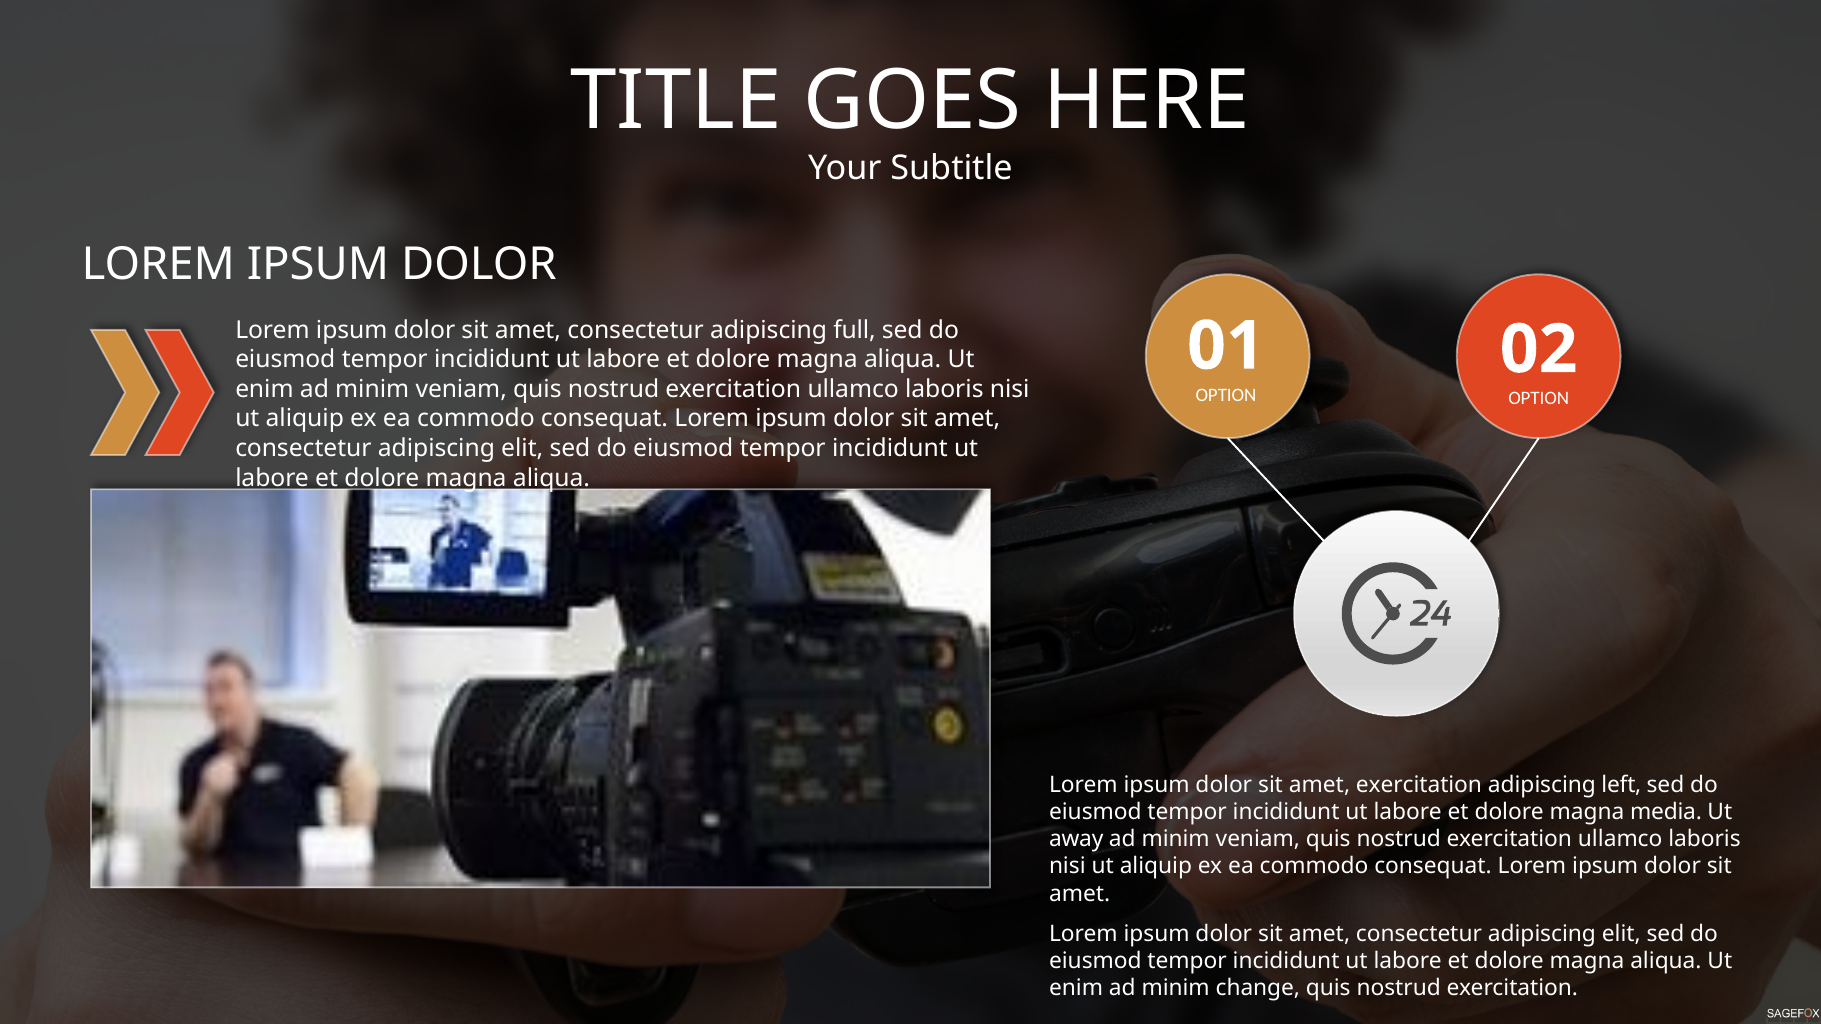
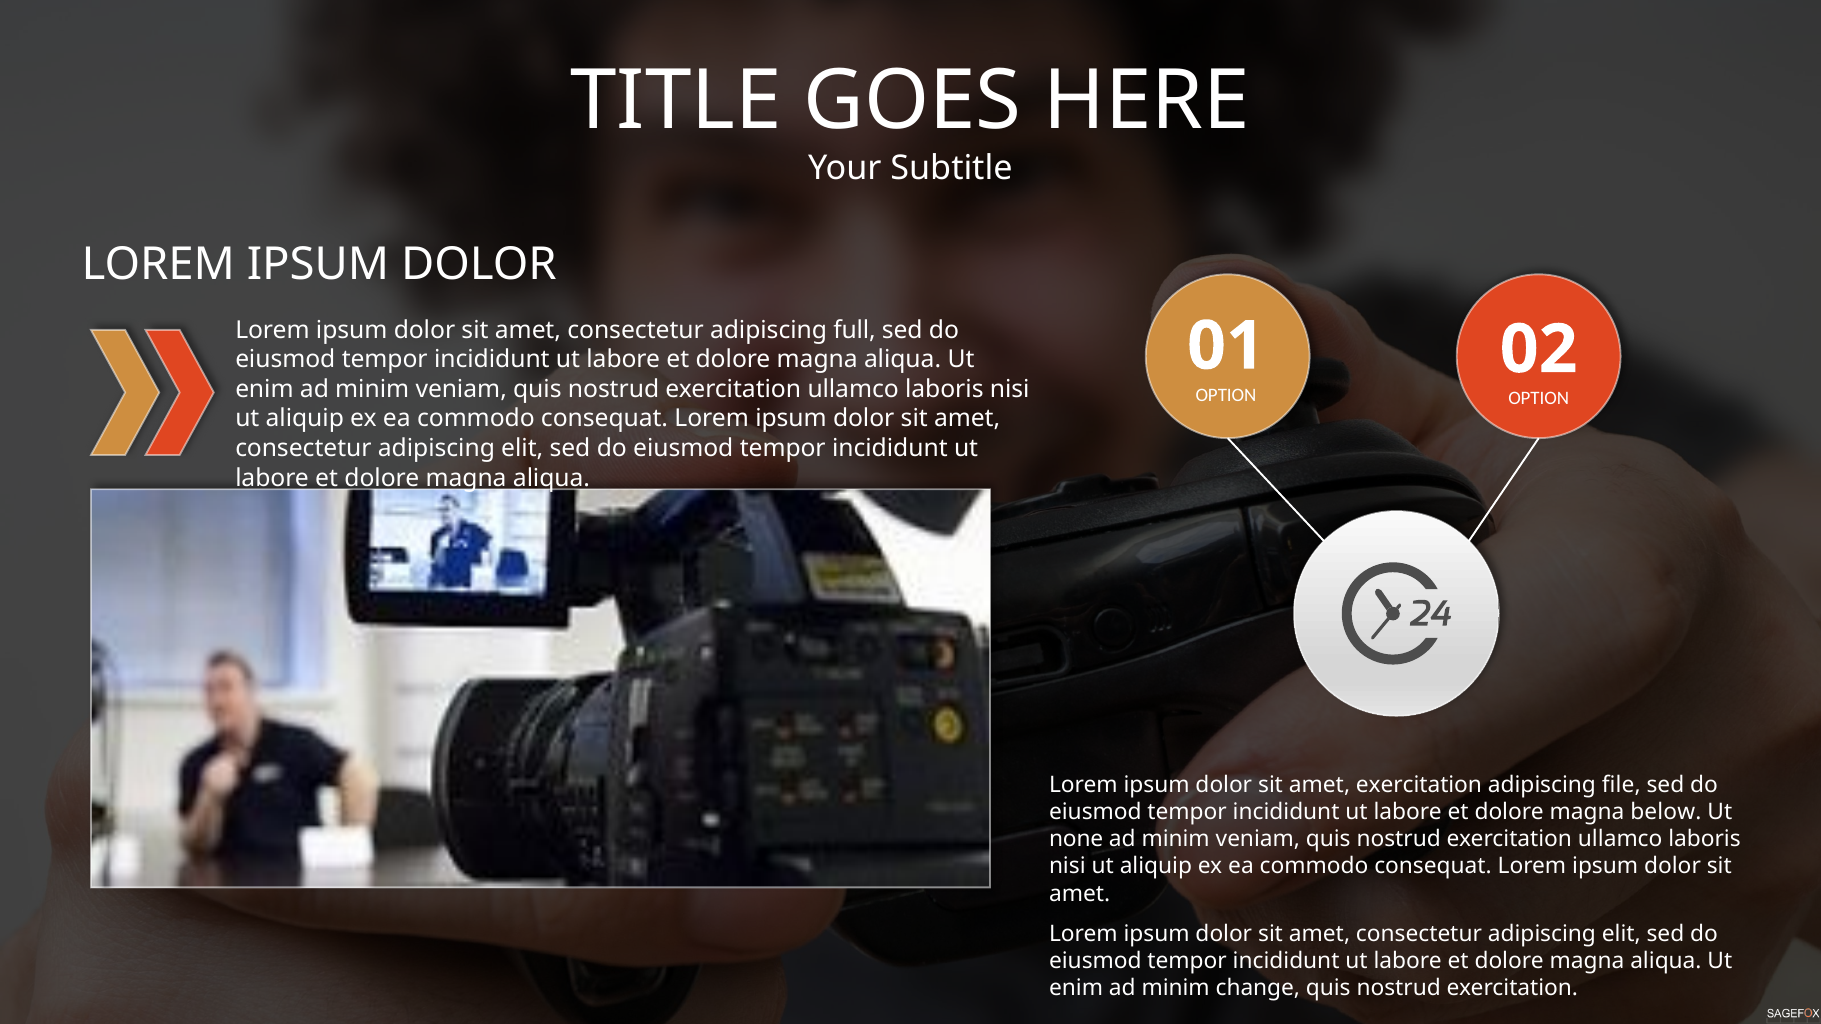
left: left -> file (1621, 785)
media: media -> below (1666, 812)
away: away -> none (1076, 839)
